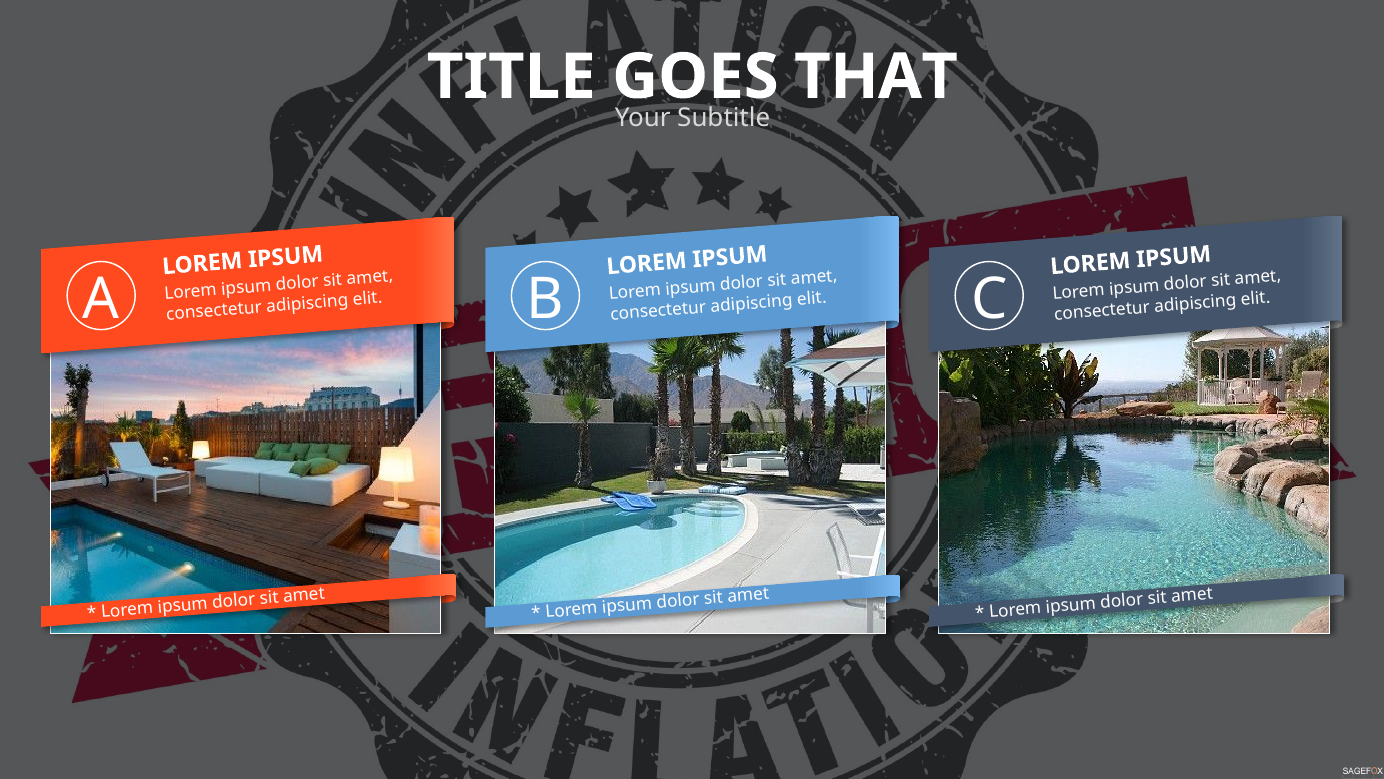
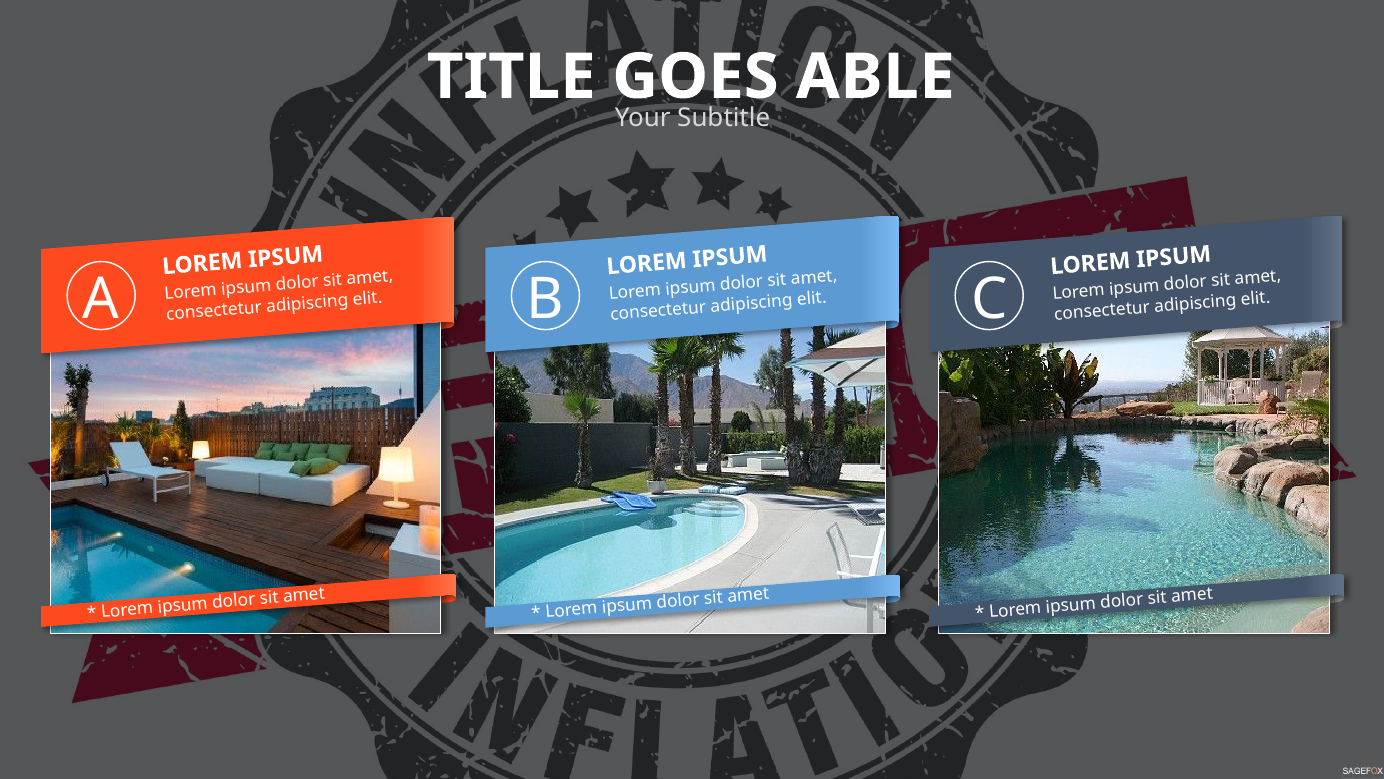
THAT: THAT -> ABLE (875, 77)
